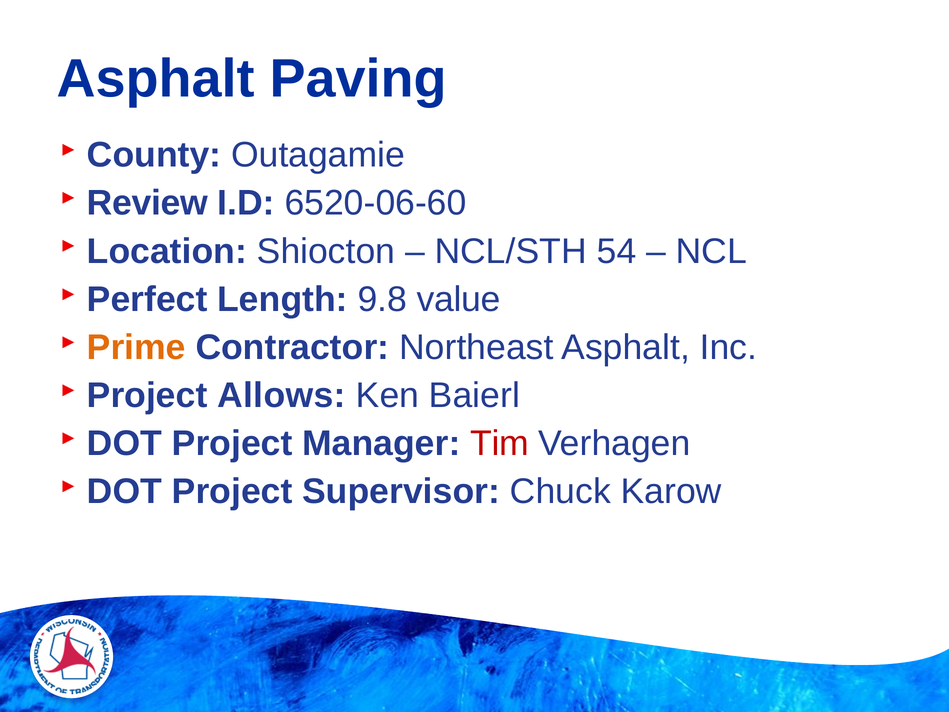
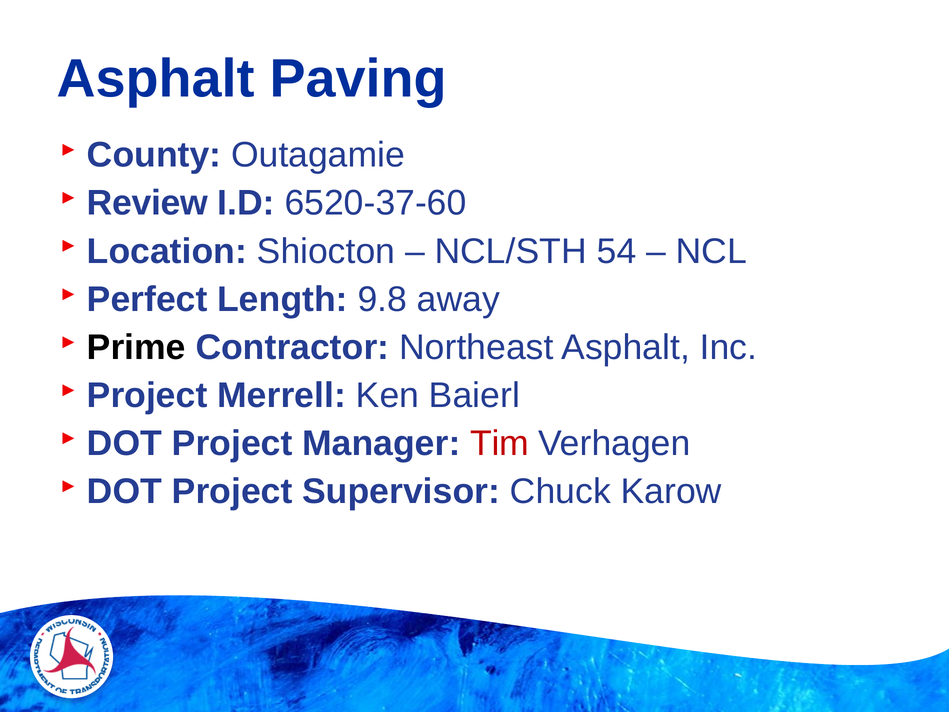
6520-06-60: 6520-06-60 -> 6520-37-60 (376, 203)
value: value -> away (458, 299)
Prime colour: orange -> black (136, 347)
Allows: Allows -> Merrell (282, 395)
